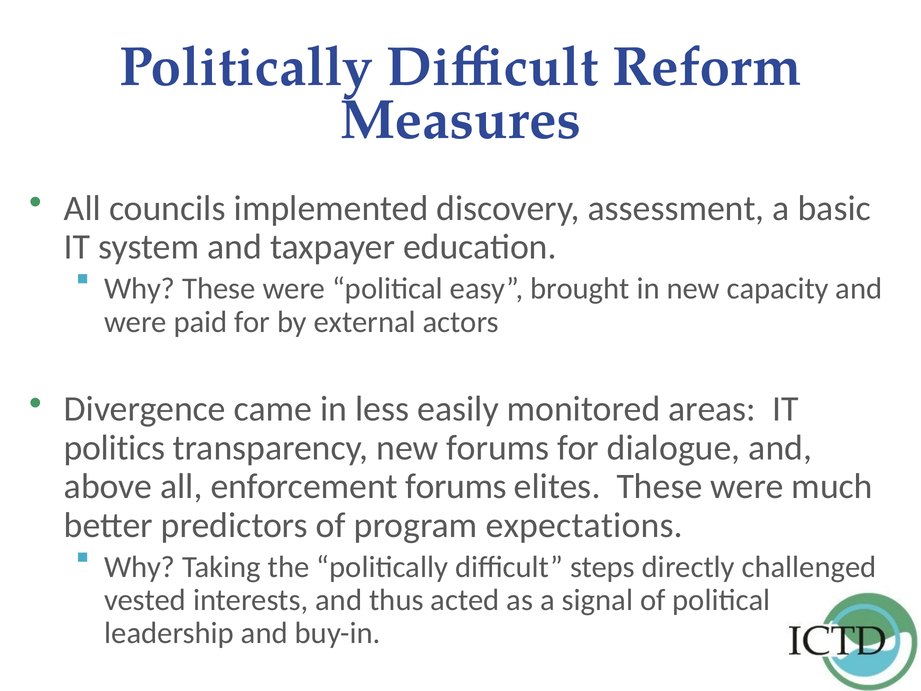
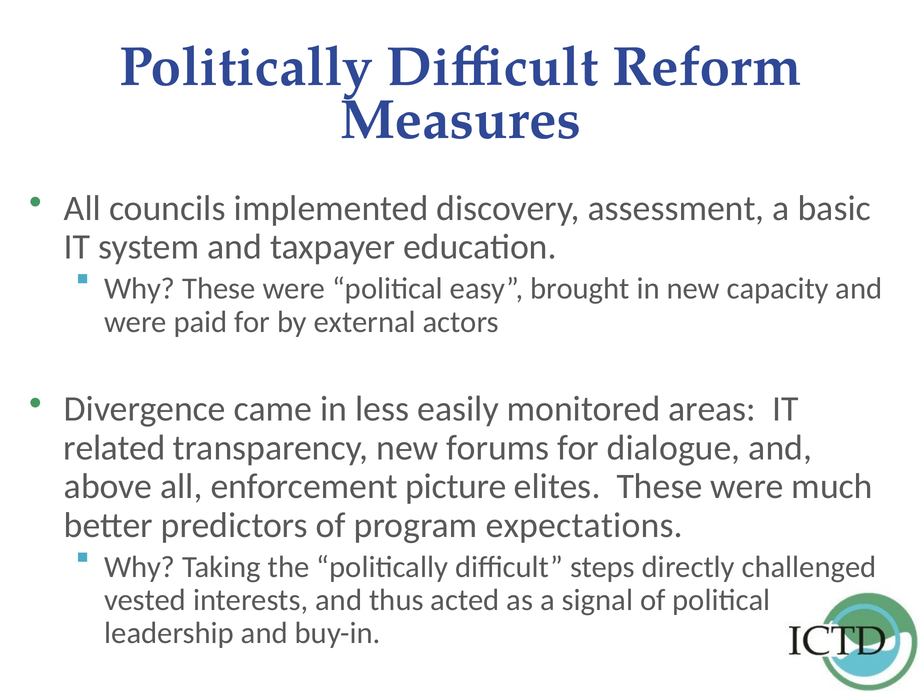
politics: politics -> related (115, 448)
enforcement forums: forums -> picture (456, 486)
